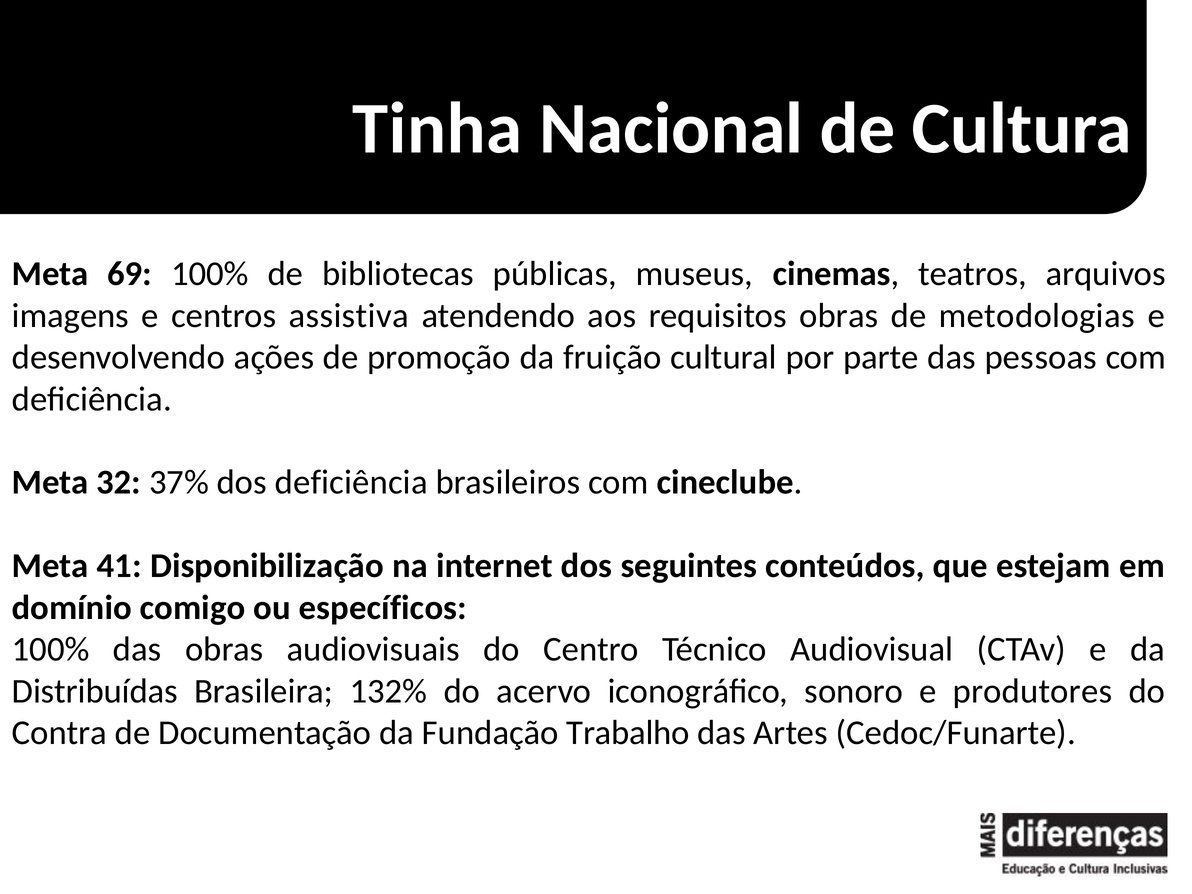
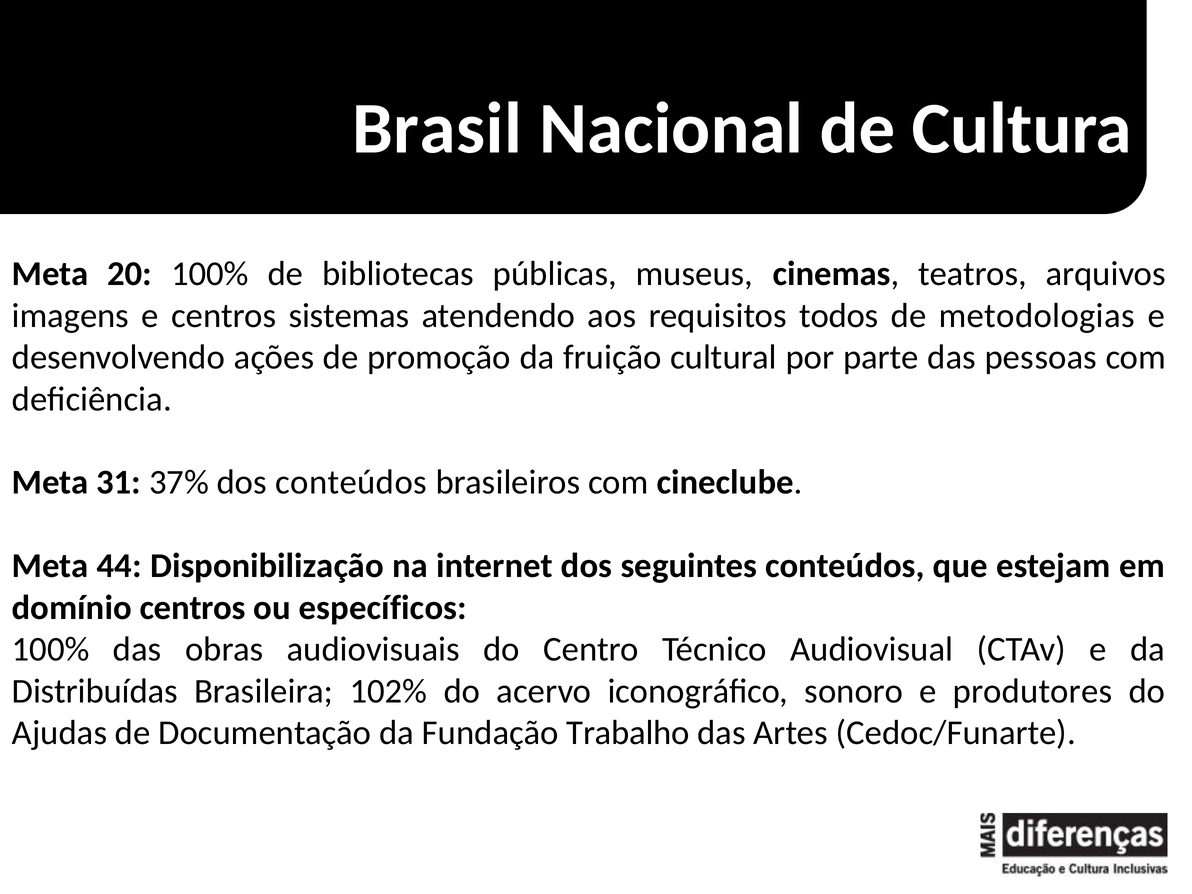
Tinha: Tinha -> Brasil (437, 129)
69: 69 -> 20 (130, 274)
assistiva: assistiva -> sistemas (349, 316)
requisitos obras: obras -> todos (839, 316)
32: 32 -> 31 (119, 483)
dos deficiência: deficiência -> conteúdos (351, 483)
41: 41 -> 44 (119, 566)
domínio comigo: comigo -> centros (193, 608)
132%: 132% -> 102% (388, 691)
Contra: Contra -> Ajudas (60, 733)
